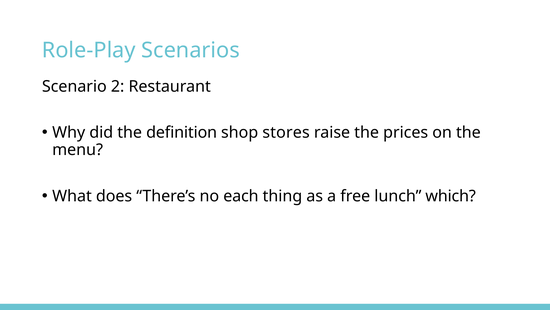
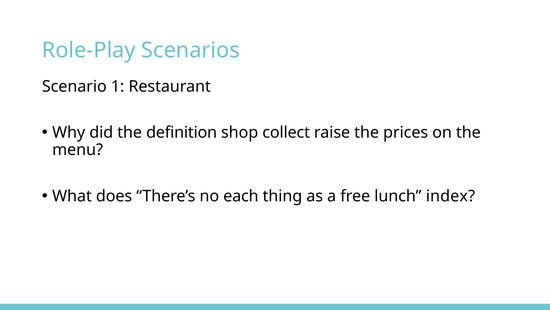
2: 2 -> 1 (118, 86)
stores: stores -> collect (286, 132)
which: which -> index (450, 196)
